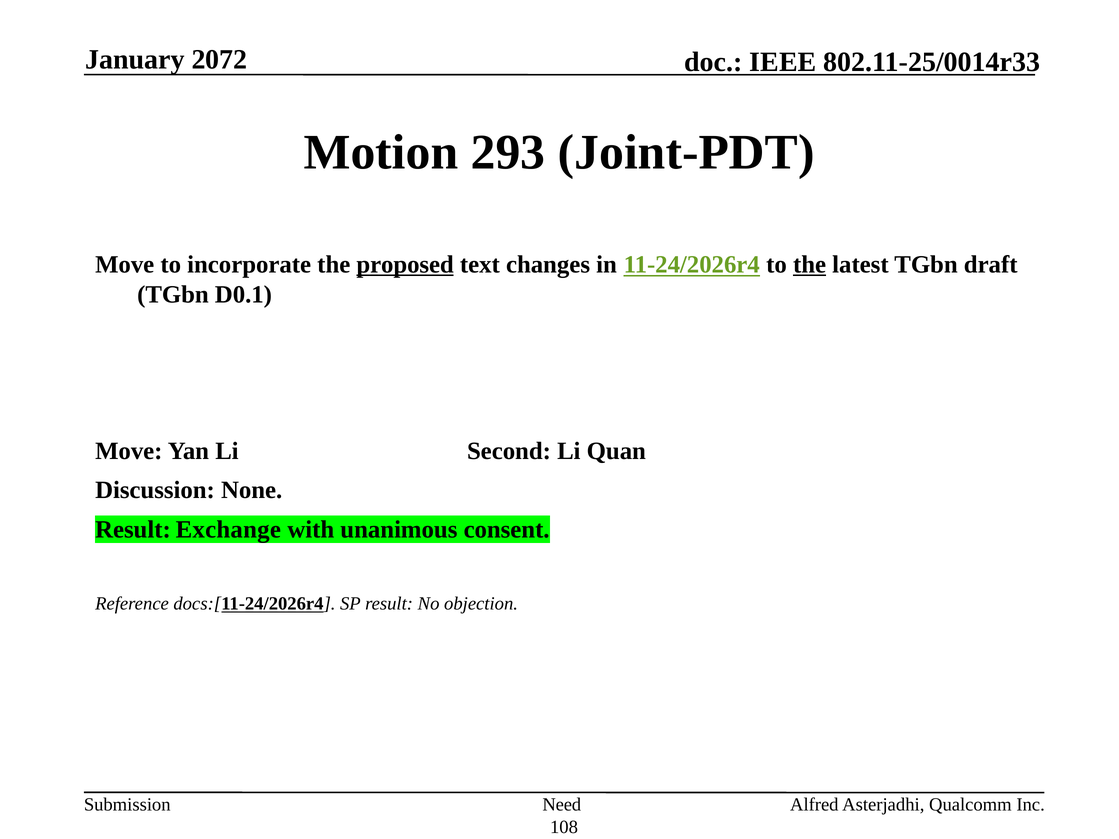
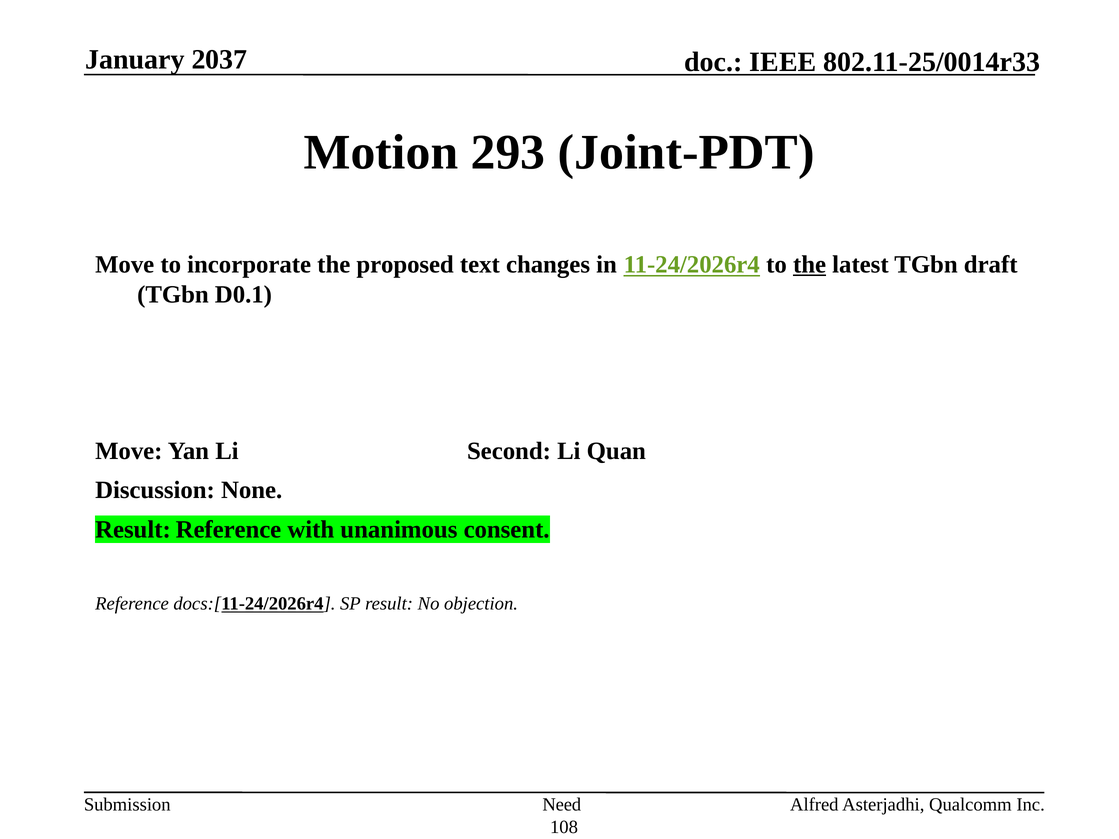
2072: 2072 -> 2037 (219, 59)
proposed underline: present -> none (405, 265)
Result Exchange: Exchange -> Reference (228, 530)
